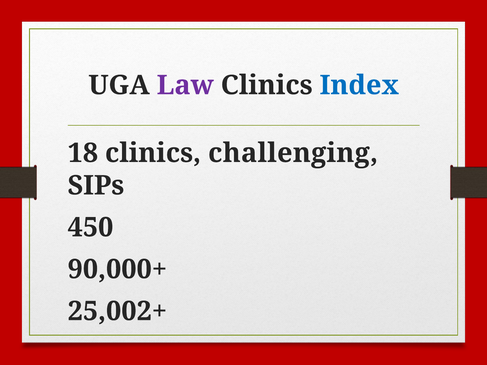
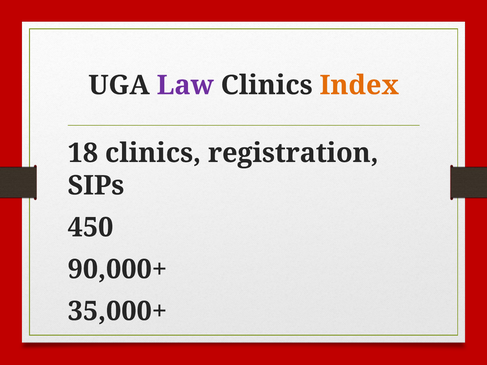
Index colour: blue -> orange (359, 85)
challenging: challenging -> registration (293, 153)
25,002+: 25,002+ -> 35,000+ (117, 311)
